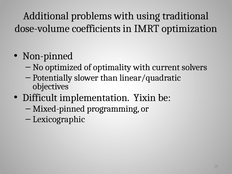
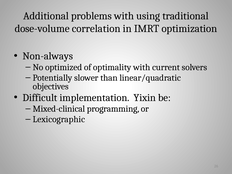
coefficients: coefficients -> correlation (96, 29)
Non-pinned: Non-pinned -> Non-always (48, 56)
Mixed-pinned: Mixed-pinned -> Mixed-clinical (59, 109)
